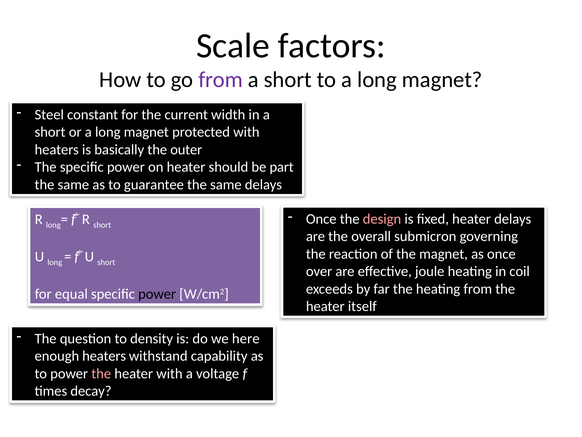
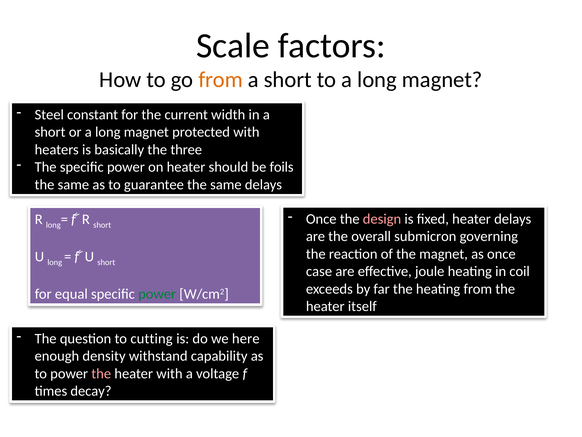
from colour: purple -> orange (221, 80)
outer: outer -> three (186, 149)
part: part -> foils (282, 167)
over: over -> case (319, 271)
power colour: black -> green (157, 294)
density: density -> cutting (152, 338)
enough heaters: heaters -> density (104, 356)
